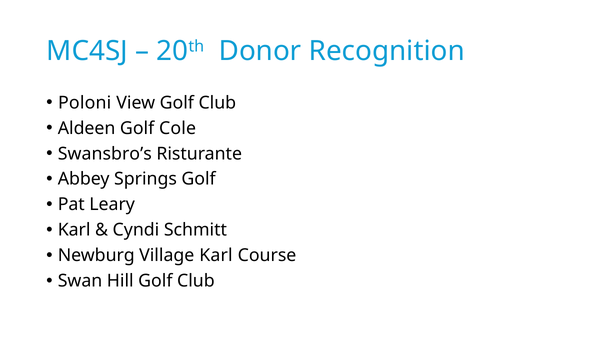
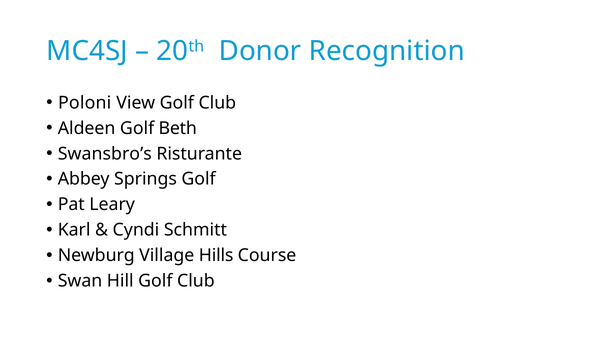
Cole: Cole -> Beth (178, 128)
Village Karl: Karl -> Hills (216, 256)
